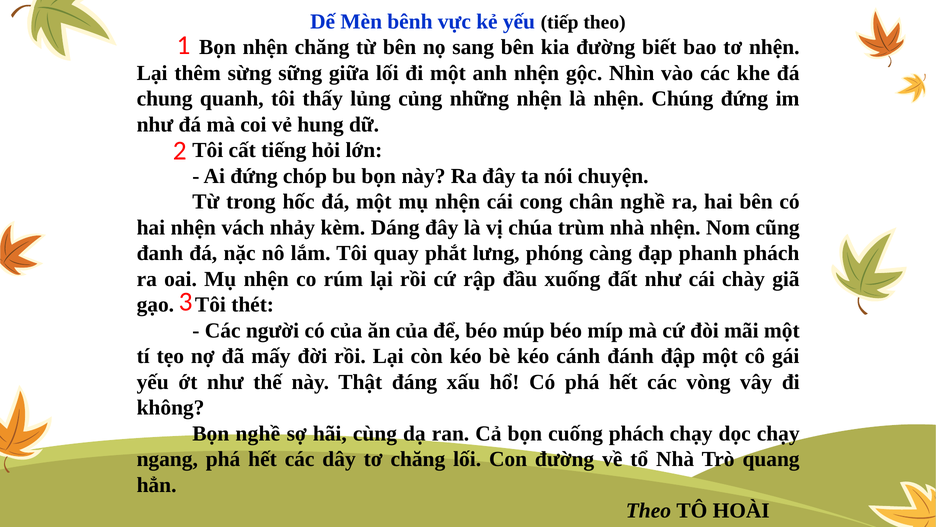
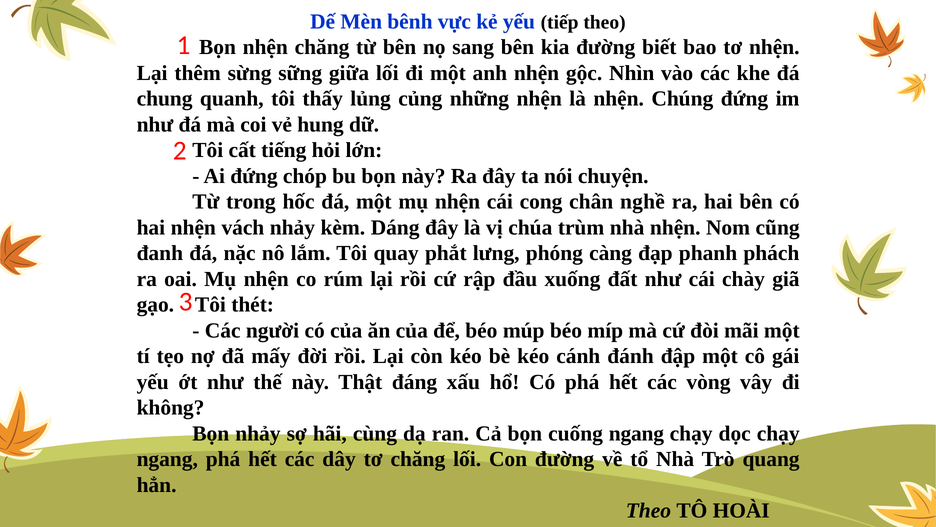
Bọn nghề: nghề -> nhảy (258, 433)
cuống phách: phách -> ngang (636, 433)
